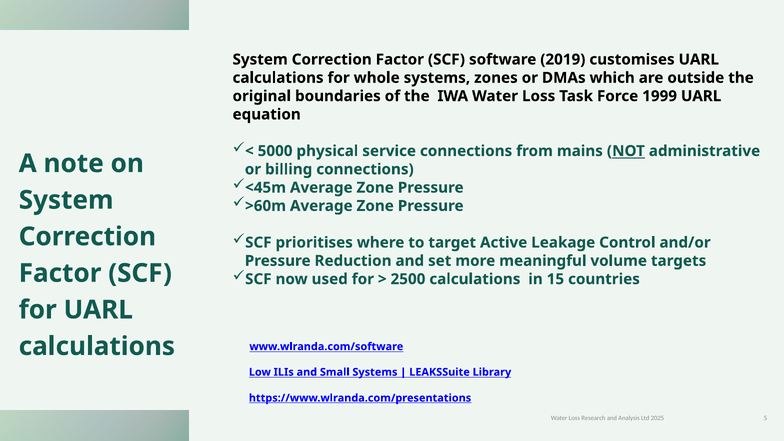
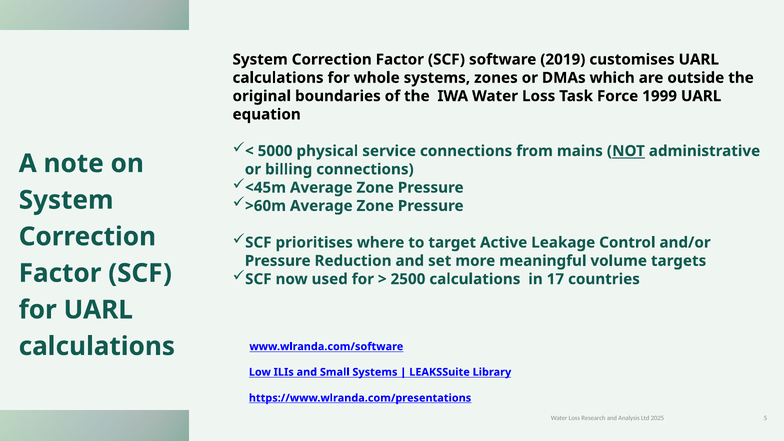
15: 15 -> 17 (555, 279)
